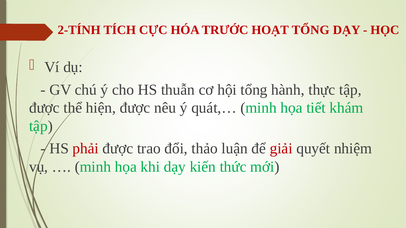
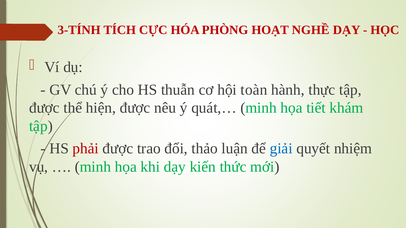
2-TÍNH: 2-TÍNH -> 3-TÍNH (79, 30)
TRƯỚC: TRƯỚC -> PHÒNG (225, 30)
HOẠT TỔNG: TỔNG -> NGHỀ (311, 30)
hội tổng: tổng -> toàn (254, 90)
giải colour: red -> blue (281, 149)
